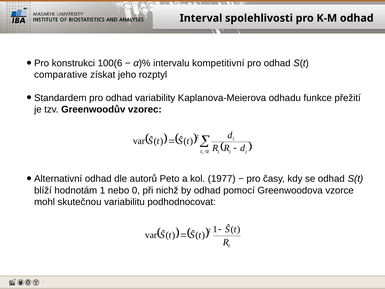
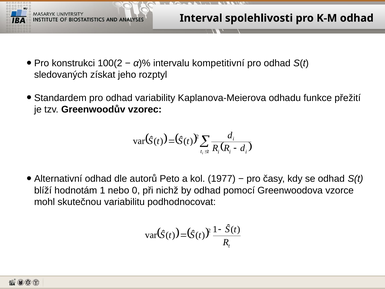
100(6: 100(6 -> 100(2 (110, 63)
comparative: comparative -> sledovaných (61, 75)
